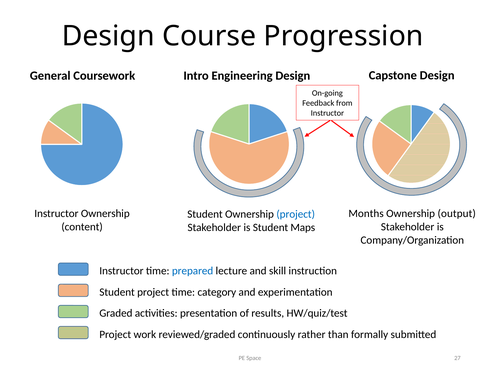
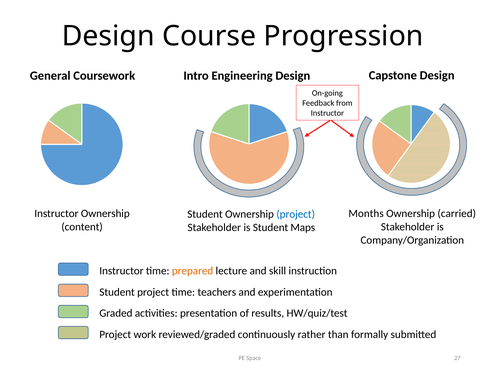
output: output -> carried (457, 213)
prepared colour: blue -> orange (193, 271)
category: category -> teachers (217, 292)
